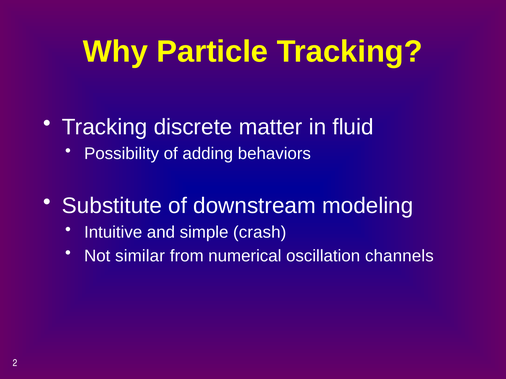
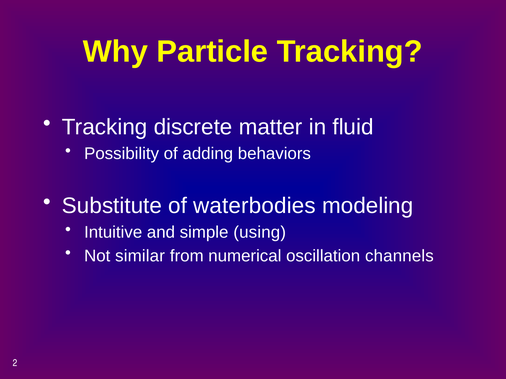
downstream: downstream -> waterbodies (254, 206)
crash: crash -> using (260, 233)
